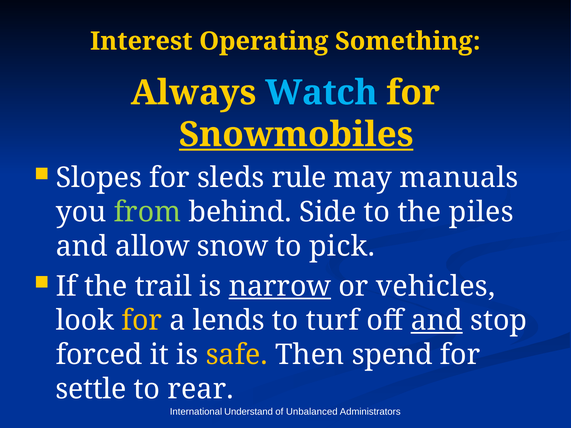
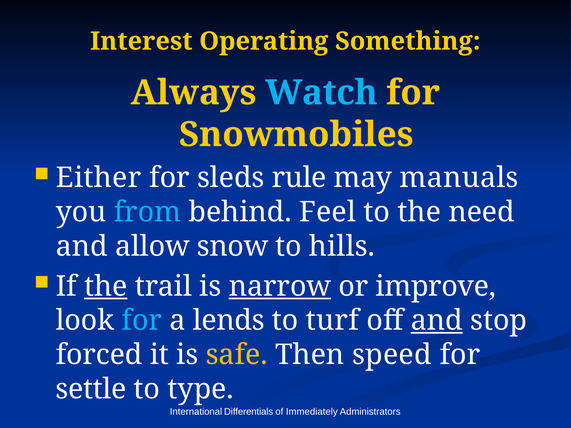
Snowmobiles underline: present -> none (296, 135)
Slopes: Slopes -> Either (99, 178)
from colour: light green -> light blue (147, 212)
Side: Side -> Feel (328, 212)
piles: piles -> need (481, 212)
pick: pick -> hills (342, 247)
the underline: none -> present (106, 287)
vehicles: vehicles -> improve (436, 287)
for colour: yellow -> light blue (142, 321)
spend: spend -> speed (392, 355)
rear: rear -> type (201, 389)
Understand: Understand -> Differentials (249, 412)
Unbalanced: Unbalanced -> Immediately (312, 412)
